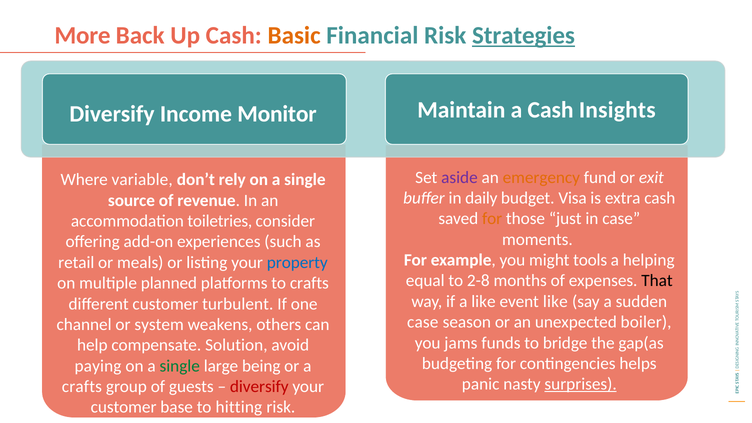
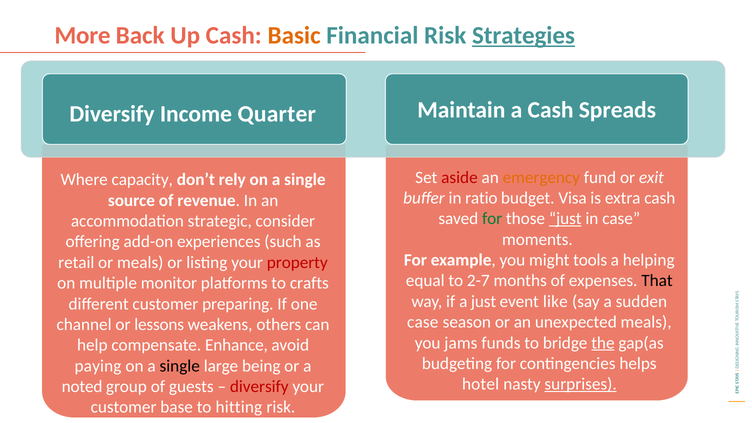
Insights: Insights -> Spreads (617, 110)
Monitor: Monitor -> Quarter (277, 114)
aside colour: purple -> red (459, 177)
variable: variable -> capacity (142, 180)
daily: daily -> ratio (481, 198)
for colour: orange -> green (492, 219)
just underline: none -> present (565, 219)
toiletries: toiletries -> strategic (220, 221)
property colour: blue -> red (297, 262)
2-8: 2-8 -> 2-7 (478, 281)
planned: planned -> monitor (169, 283)
a like: like -> just (484, 301)
turbulent: turbulent -> preparing (238, 304)
unexpected boiler: boiler -> meals (646, 322)
system: system -> lessons (159, 324)
the underline: none -> present (603, 343)
Solution: Solution -> Enhance (236, 345)
single colour: green -> black (180, 366)
panic: panic -> hotel (481, 384)
crafts: crafts -> noted (82, 387)
